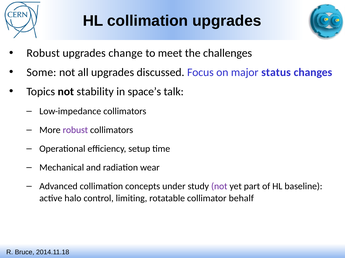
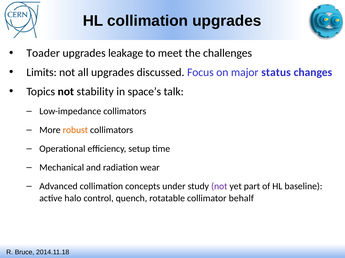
Robust: Robust -> Toader (43, 53)
change: change -> leakage (126, 53)
Some: Some -> Limits (42, 73)
robust colour: purple -> orange (75, 130)
limiting: limiting -> quench (131, 199)
